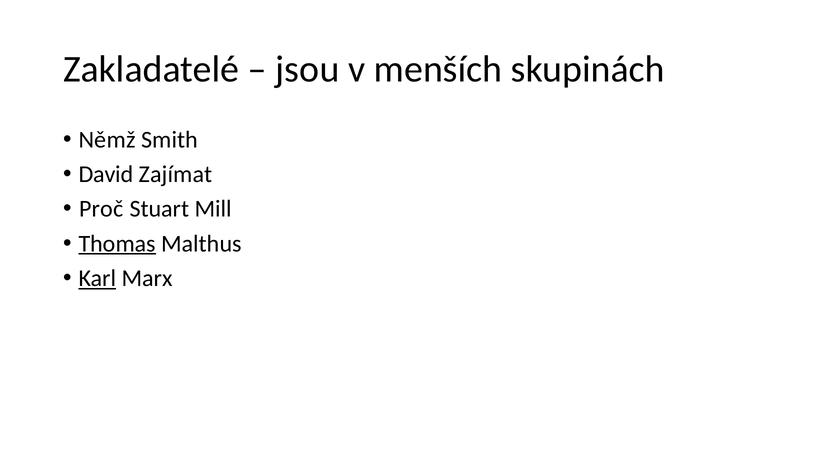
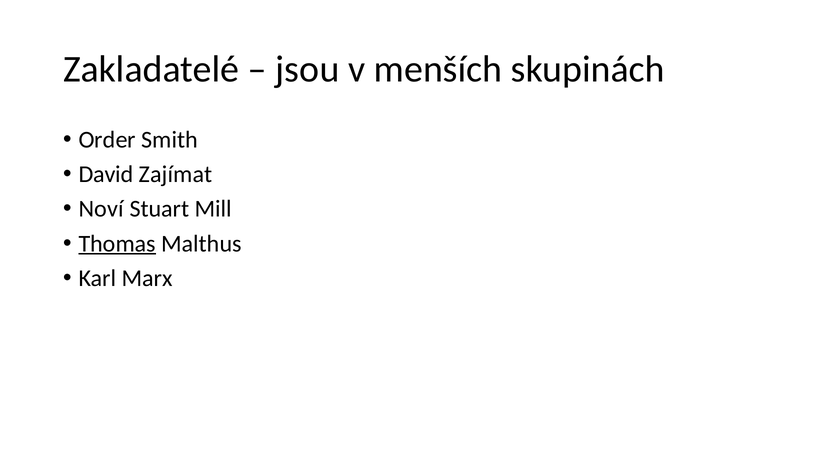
Němž: Němž -> Order (107, 140)
Proč: Proč -> Noví (101, 209)
Karl underline: present -> none (97, 278)
